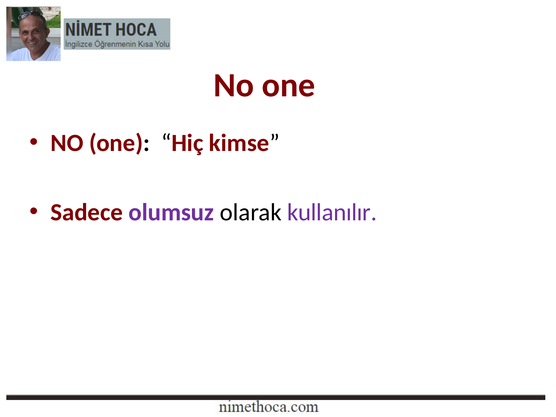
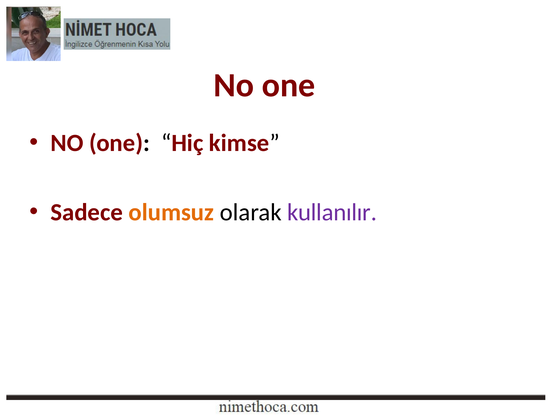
olumsuz colour: purple -> orange (171, 212)
